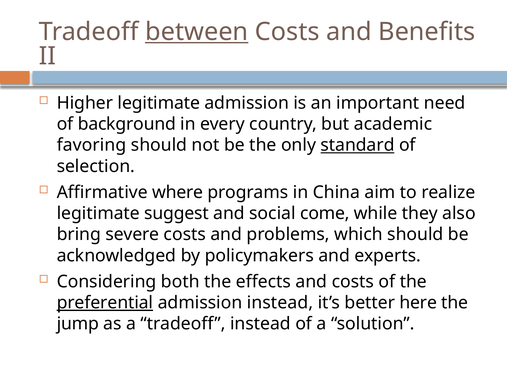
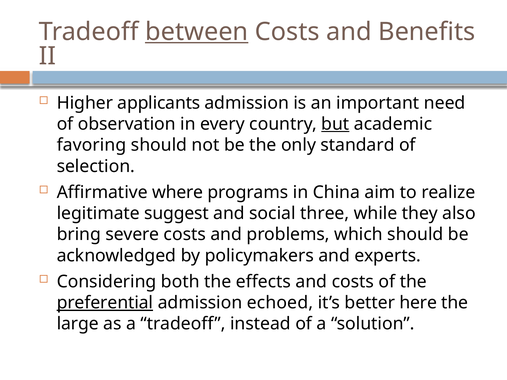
Higher legitimate: legitimate -> applicants (159, 103)
background: background -> observation (127, 124)
but underline: none -> present (335, 124)
standard underline: present -> none (358, 145)
come: come -> three (325, 214)
admission instead: instead -> echoed (280, 303)
jump: jump -> large (78, 324)
